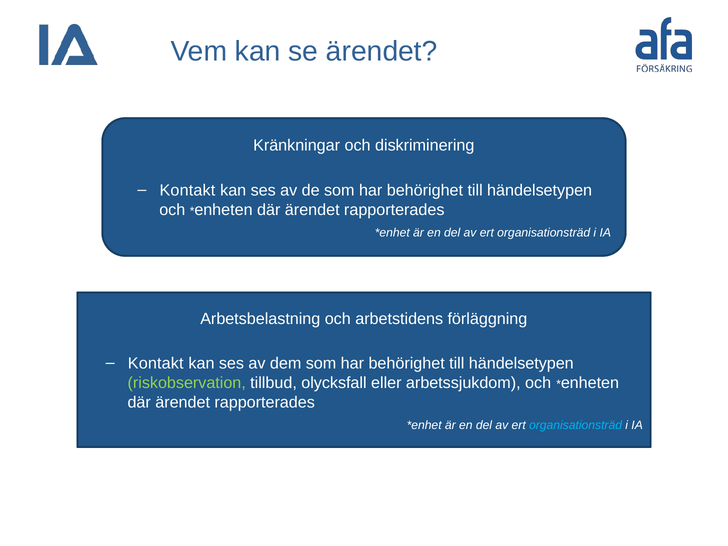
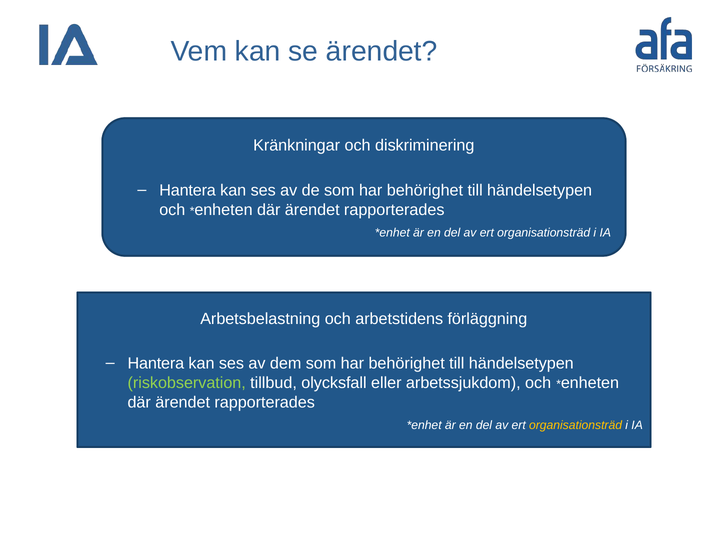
Kontakt: Kontakt -> Hantera (188, 191)
Kontakt: Kontakt -> Hantera (156, 364)
organisationsträd colour: light blue -> yellow (576, 425)
